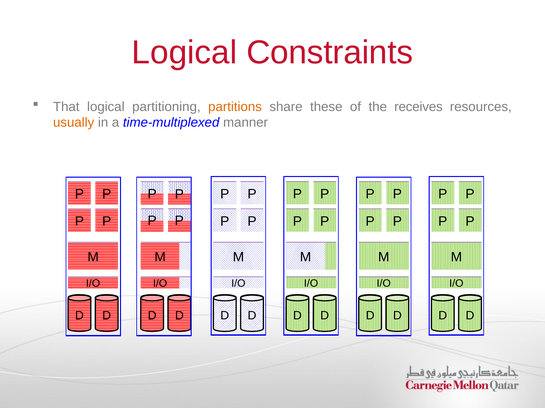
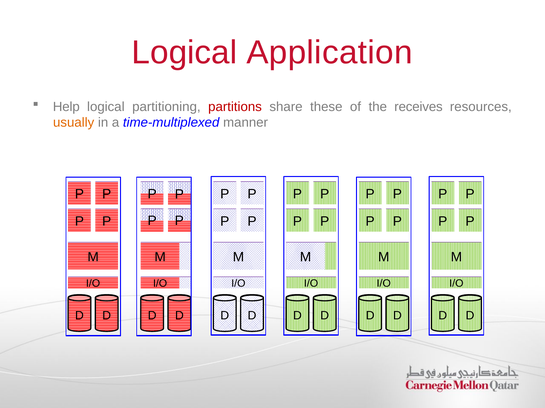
Constraints: Constraints -> Application (329, 53)
That: That -> Help (66, 107)
partitions colour: orange -> red (235, 107)
